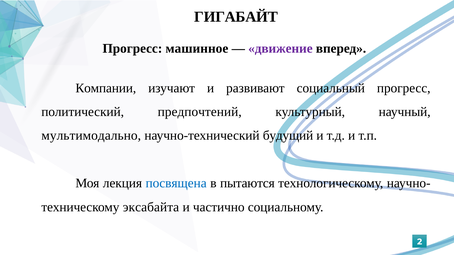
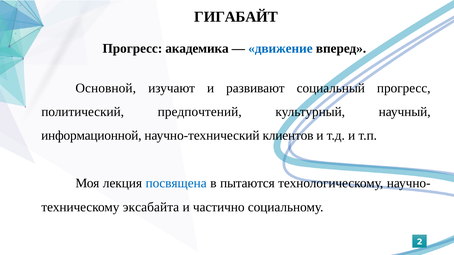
машинное: машинное -> академика (197, 48)
движение colour: purple -> blue (280, 48)
Компании: Компании -> Основной (106, 88)
мультимодально: мультимодально -> информационной (91, 136)
будущий: будущий -> клиентов (288, 136)
